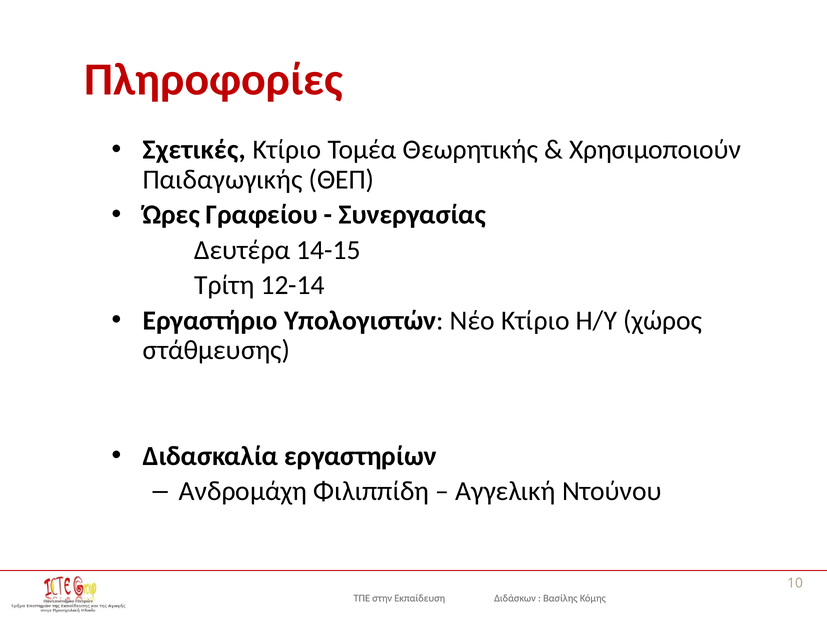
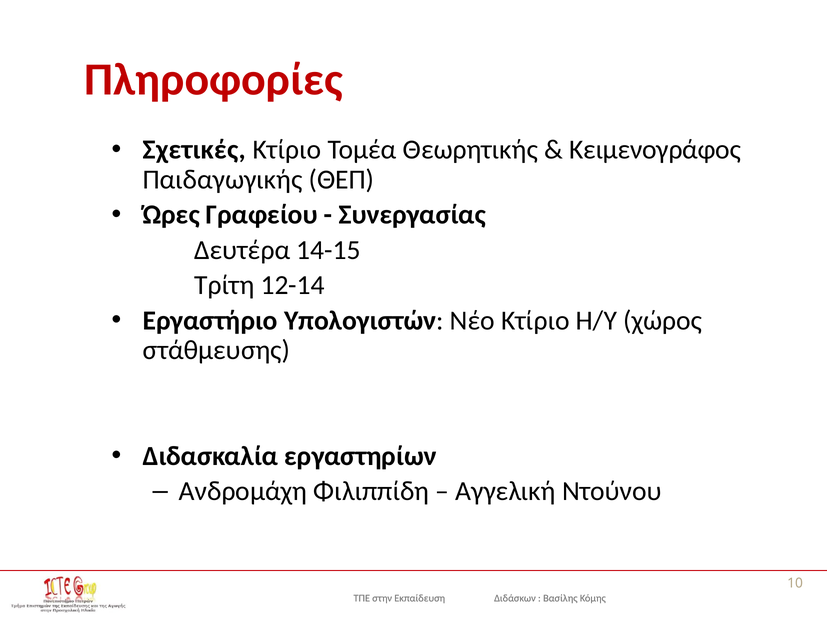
Χρησιμοποιούν: Χρησιμοποιούν -> Κειμενογράφος (655, 150)
